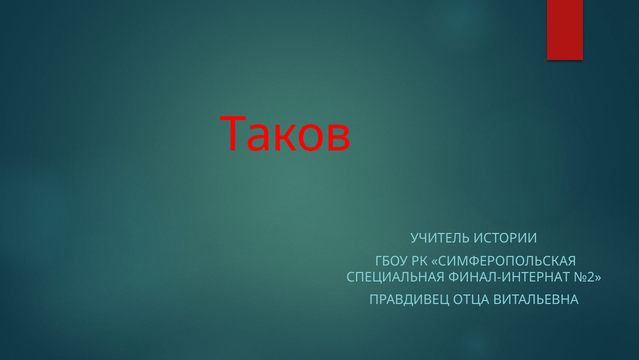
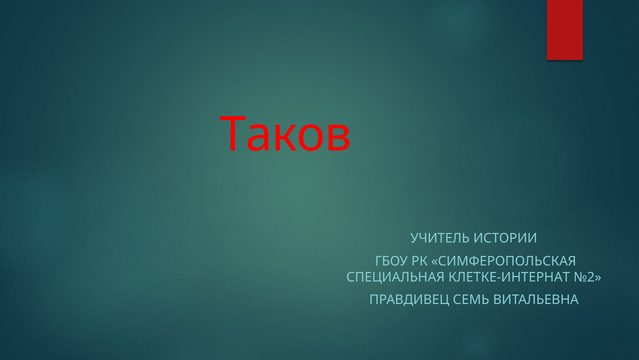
ФИНАЛ-ИНТЕРНАТ: ФИНАЛ-ИНТЕРНАТ -> КЛЕТКЕ-ИНТЕРНАТ (509, 277)
ОТЦА: ОТЦА -> СЕМЬ (471, 299)
